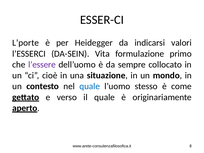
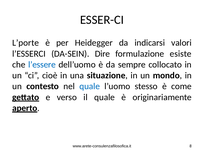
Vita: Vita -> Dire (102, 54)
primo: primo -> esiste (181, 54)
l’essere colour: purple -> blue (42, 65)
